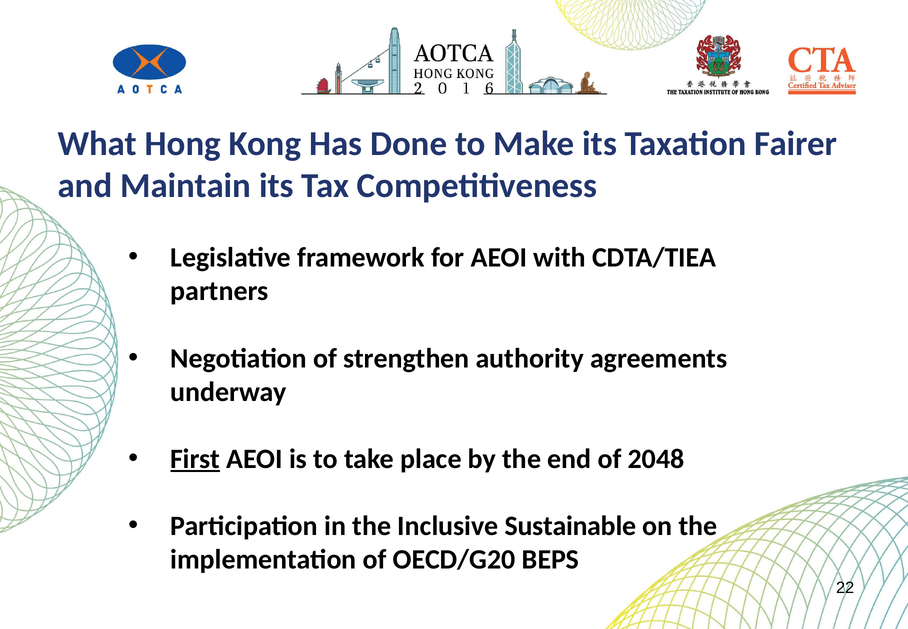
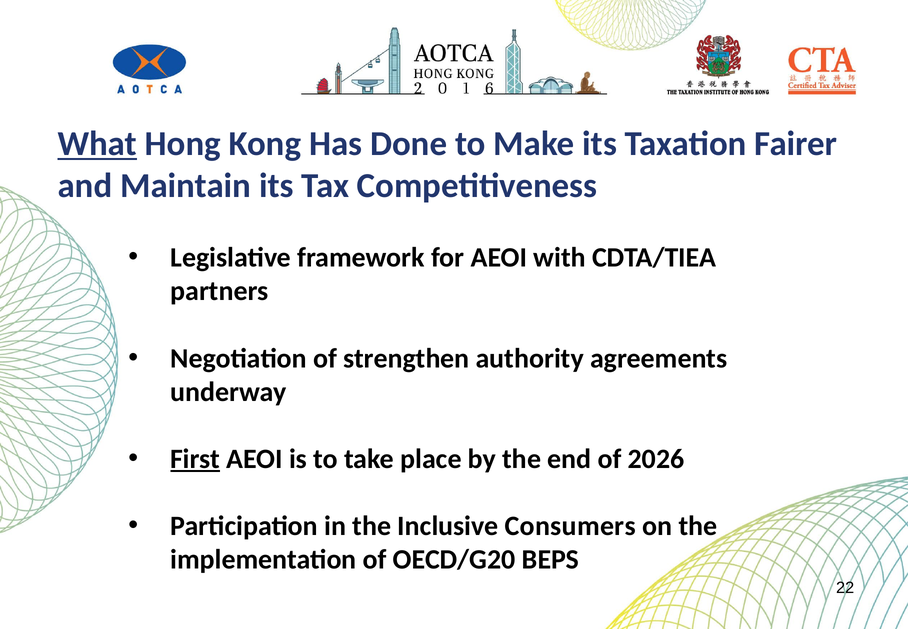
What underline: none -> present (97, 144)
2048: 2048 -> 2026 (656, 459)
Sustainable: Sustainable -> Consumers (570, 526)
